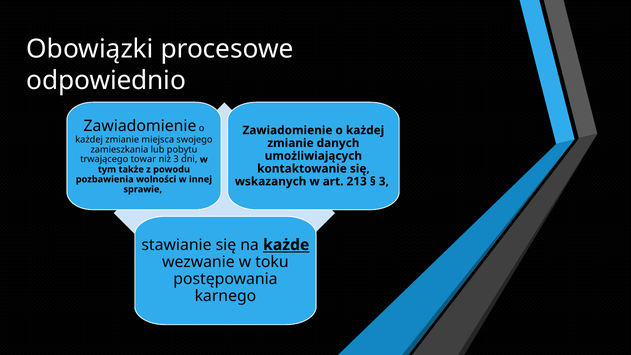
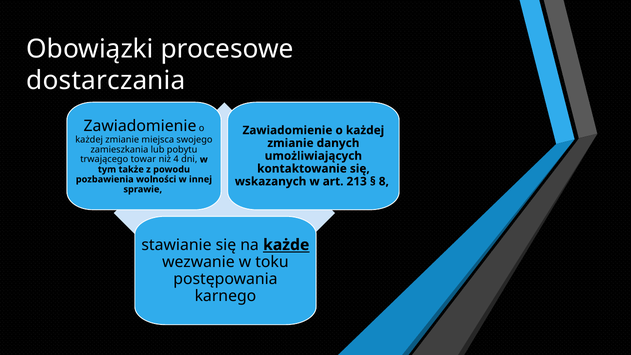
odpowiednio: odpowiednio -> dostarczania (106, 81)
niż 3: 3 -> 4 (176, 159)
3: 3 -> 8 (384, 181)
